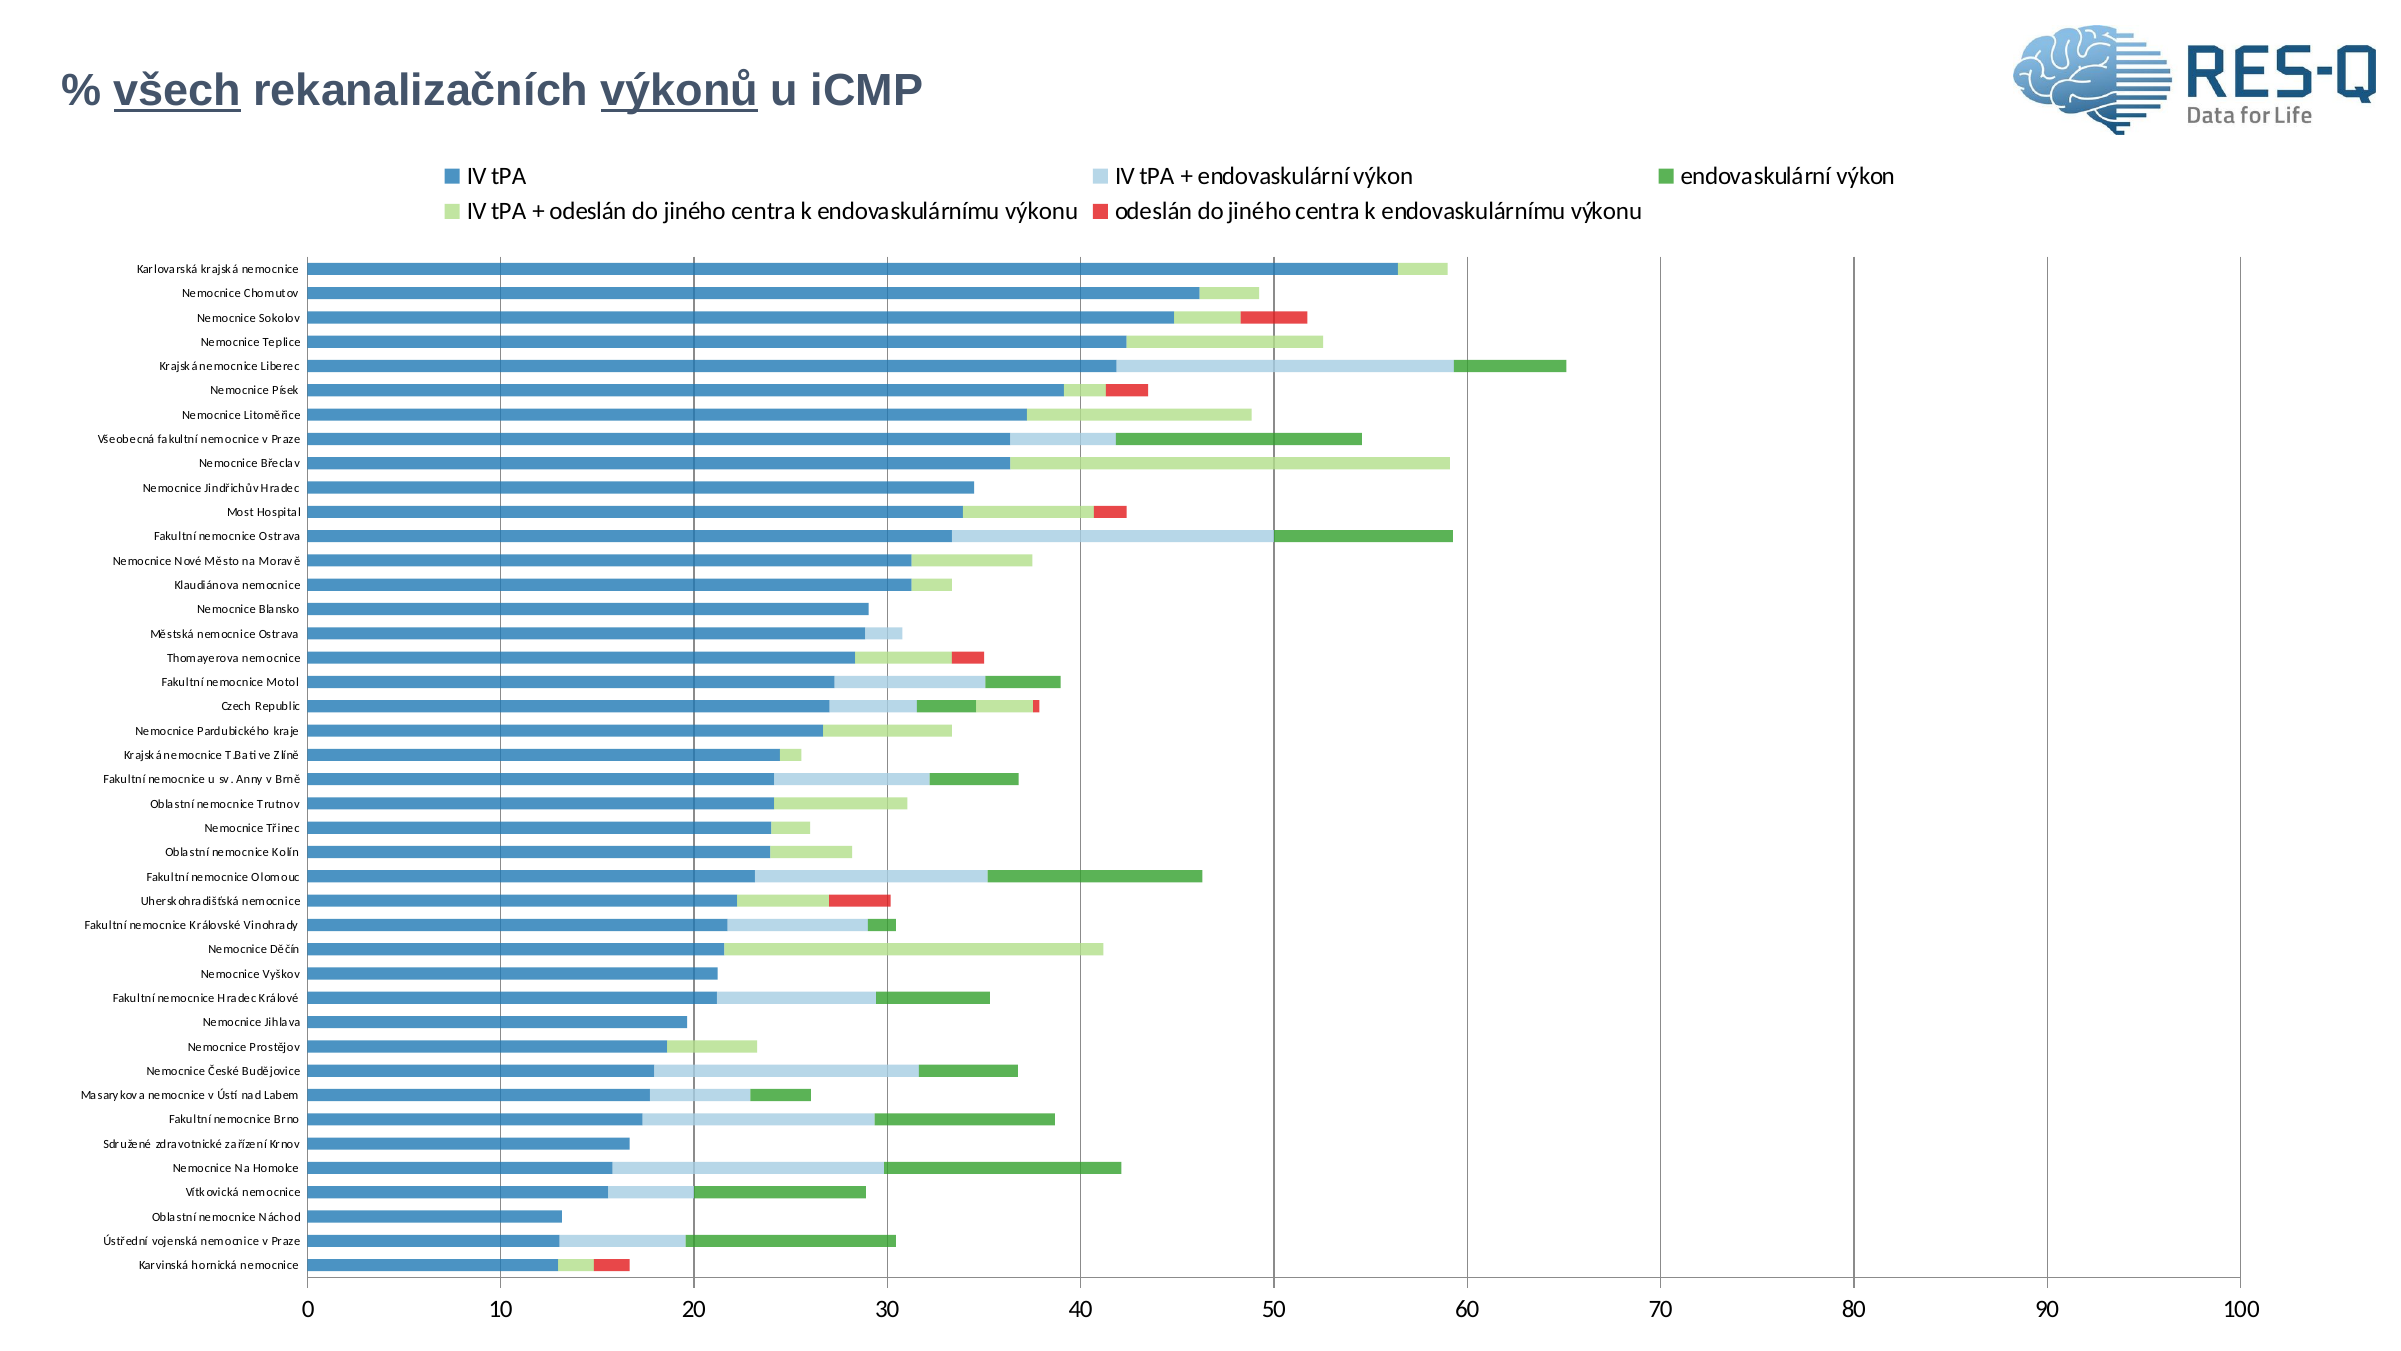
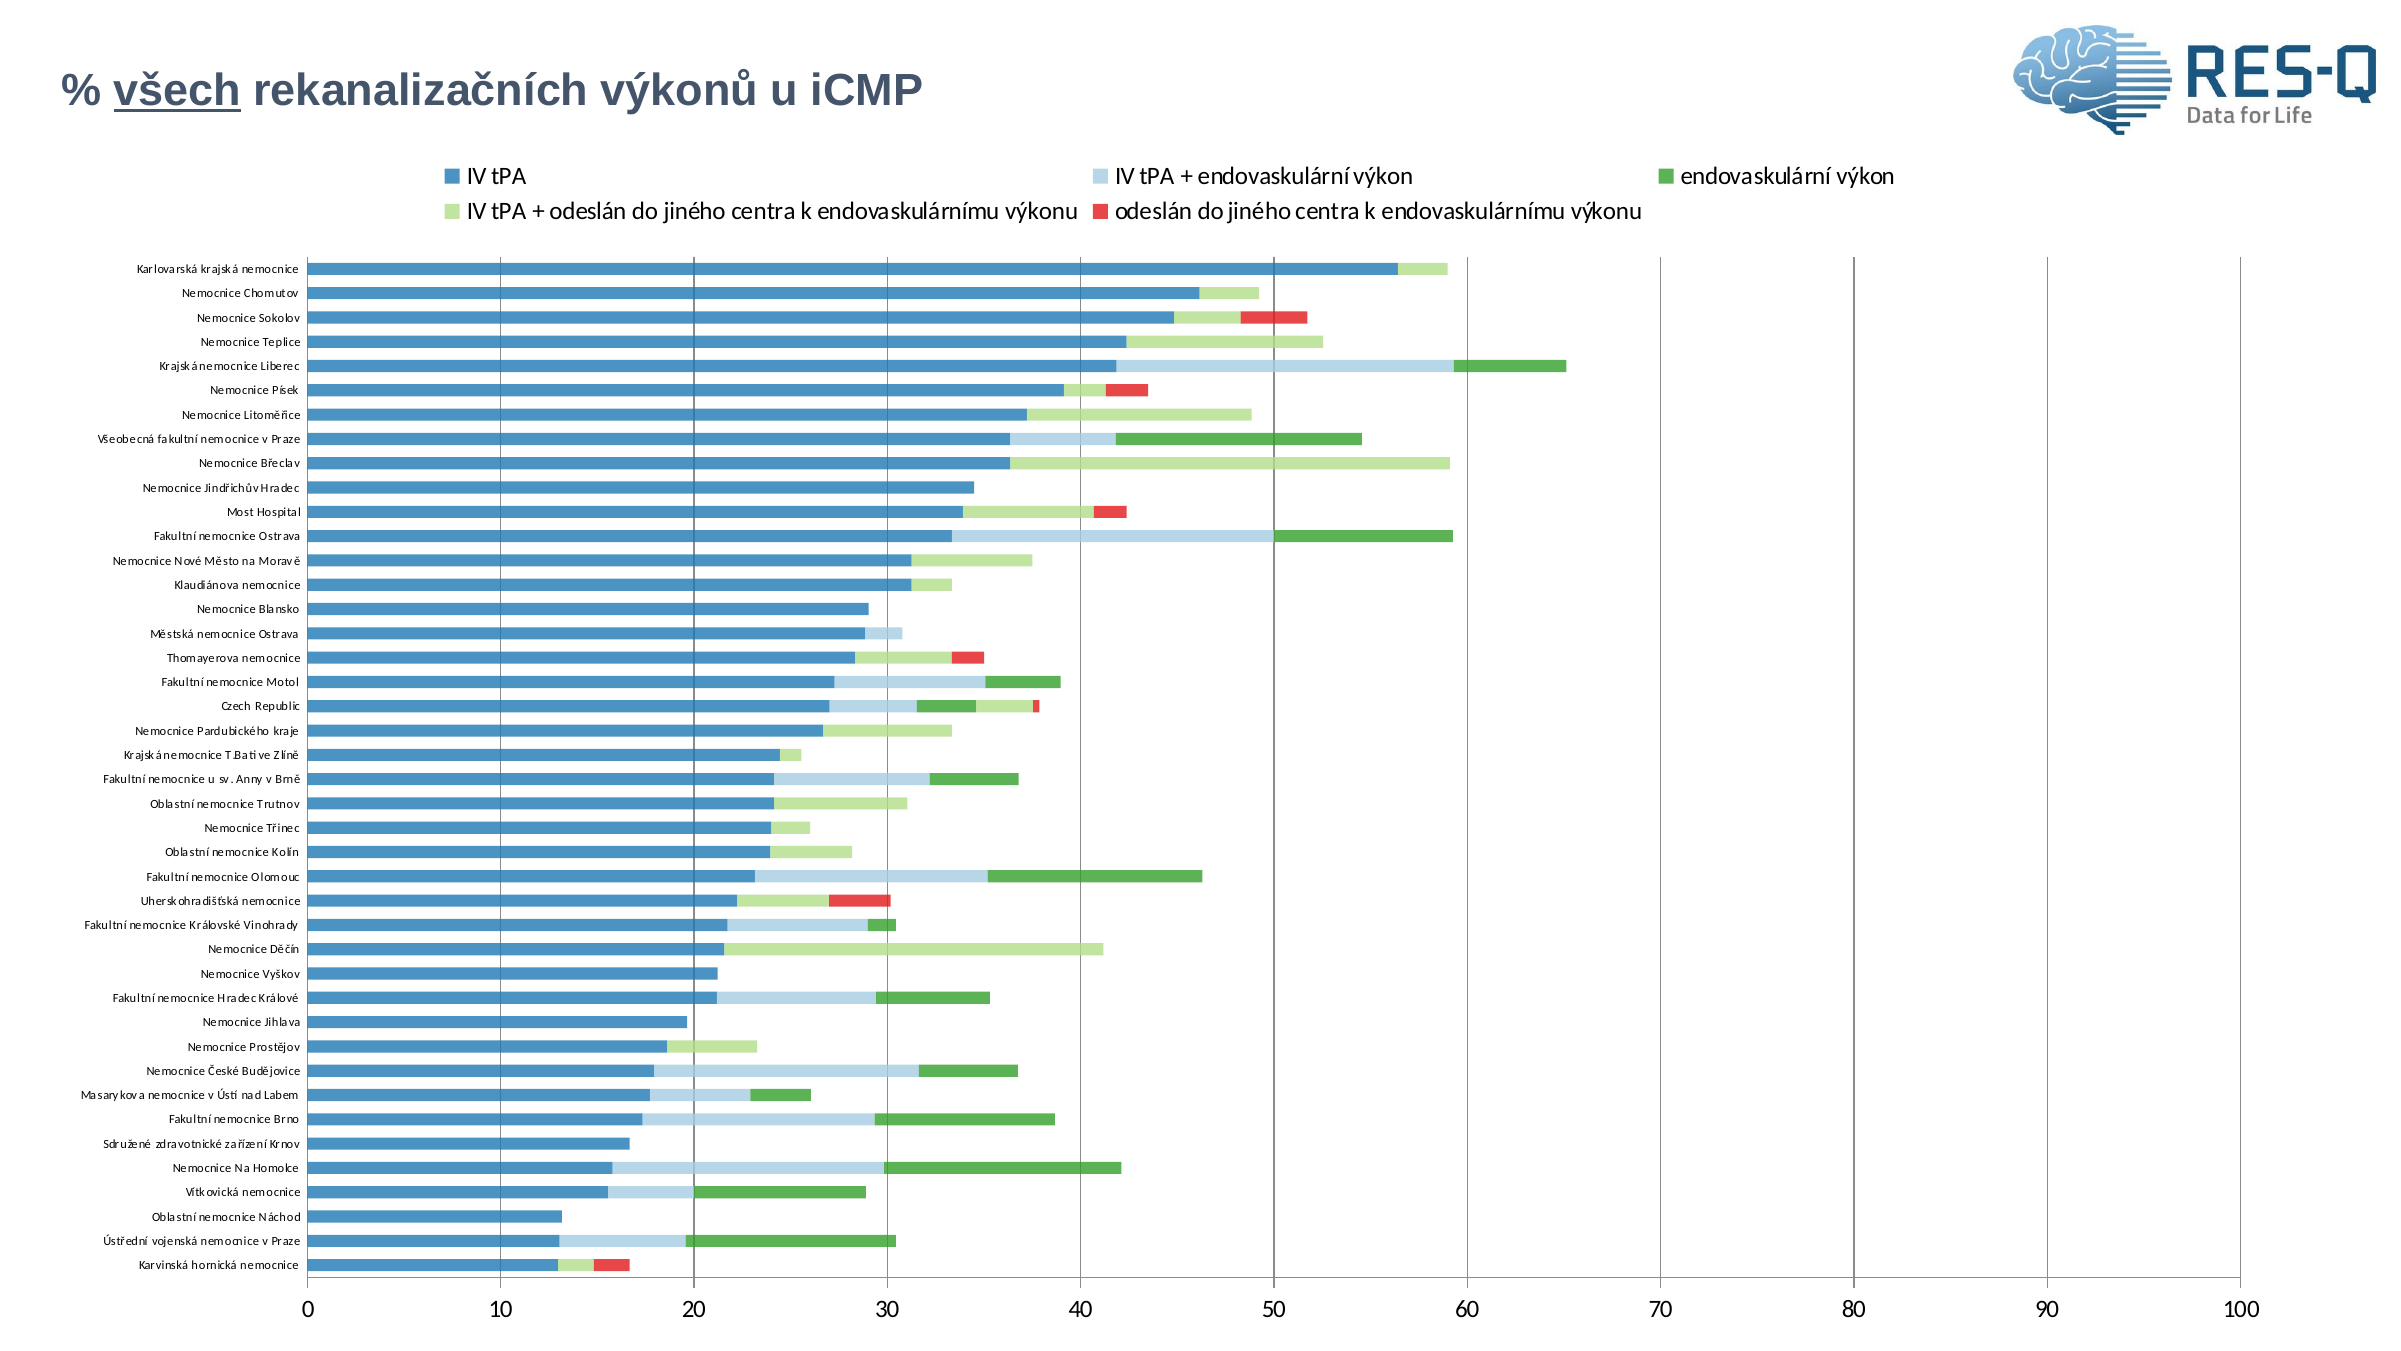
výkonů underline: present -> none (680, 91)
